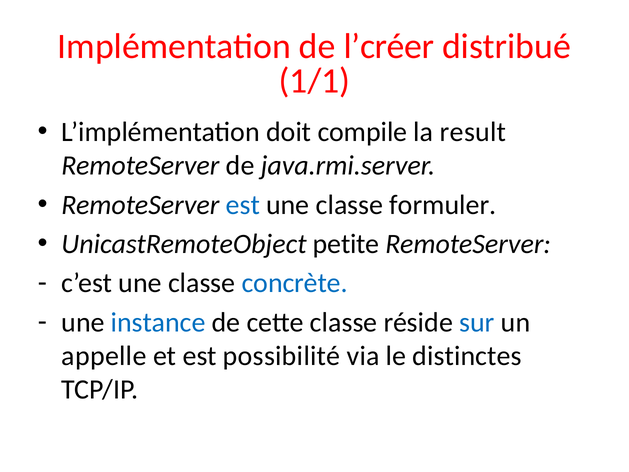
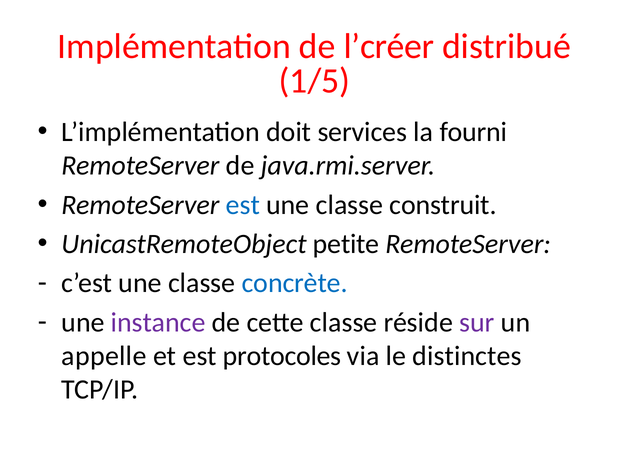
1/1: 1/1 -> 1/5 (314, 81)
compile: compile -> services (362, 132)
result: result -> fourni (473, 132)
formuler: formuler -> construit (443, 205)
instance colour: blue -> purple (158, 322)
sur colour: blue -> purple (477, 322)
possibilité: possibilité -> protocoles (282, 356)
